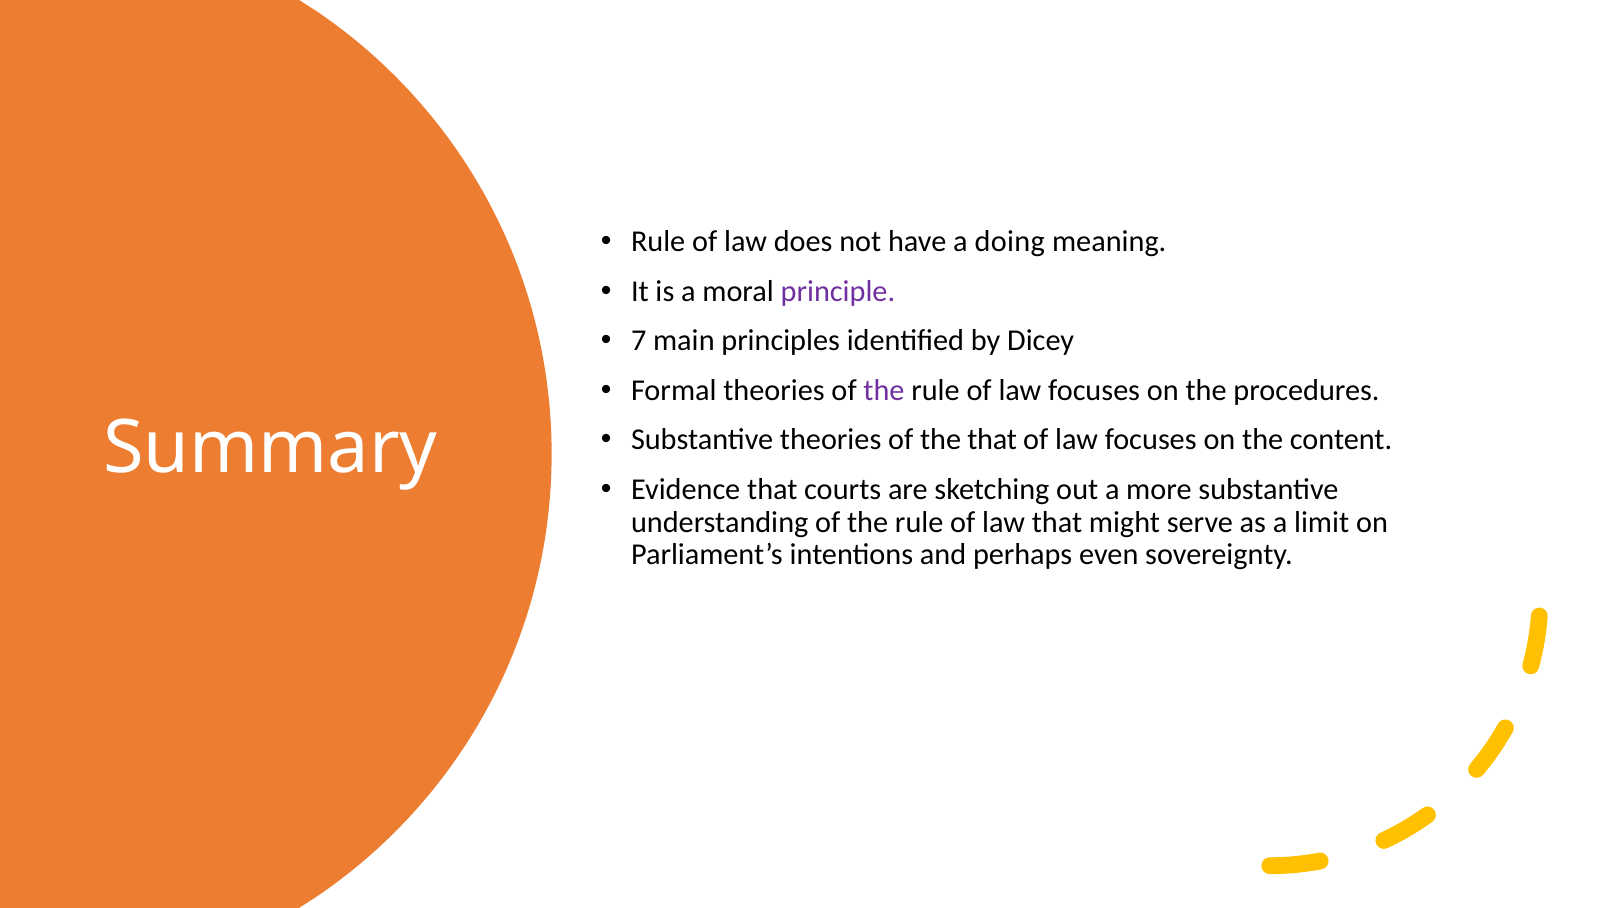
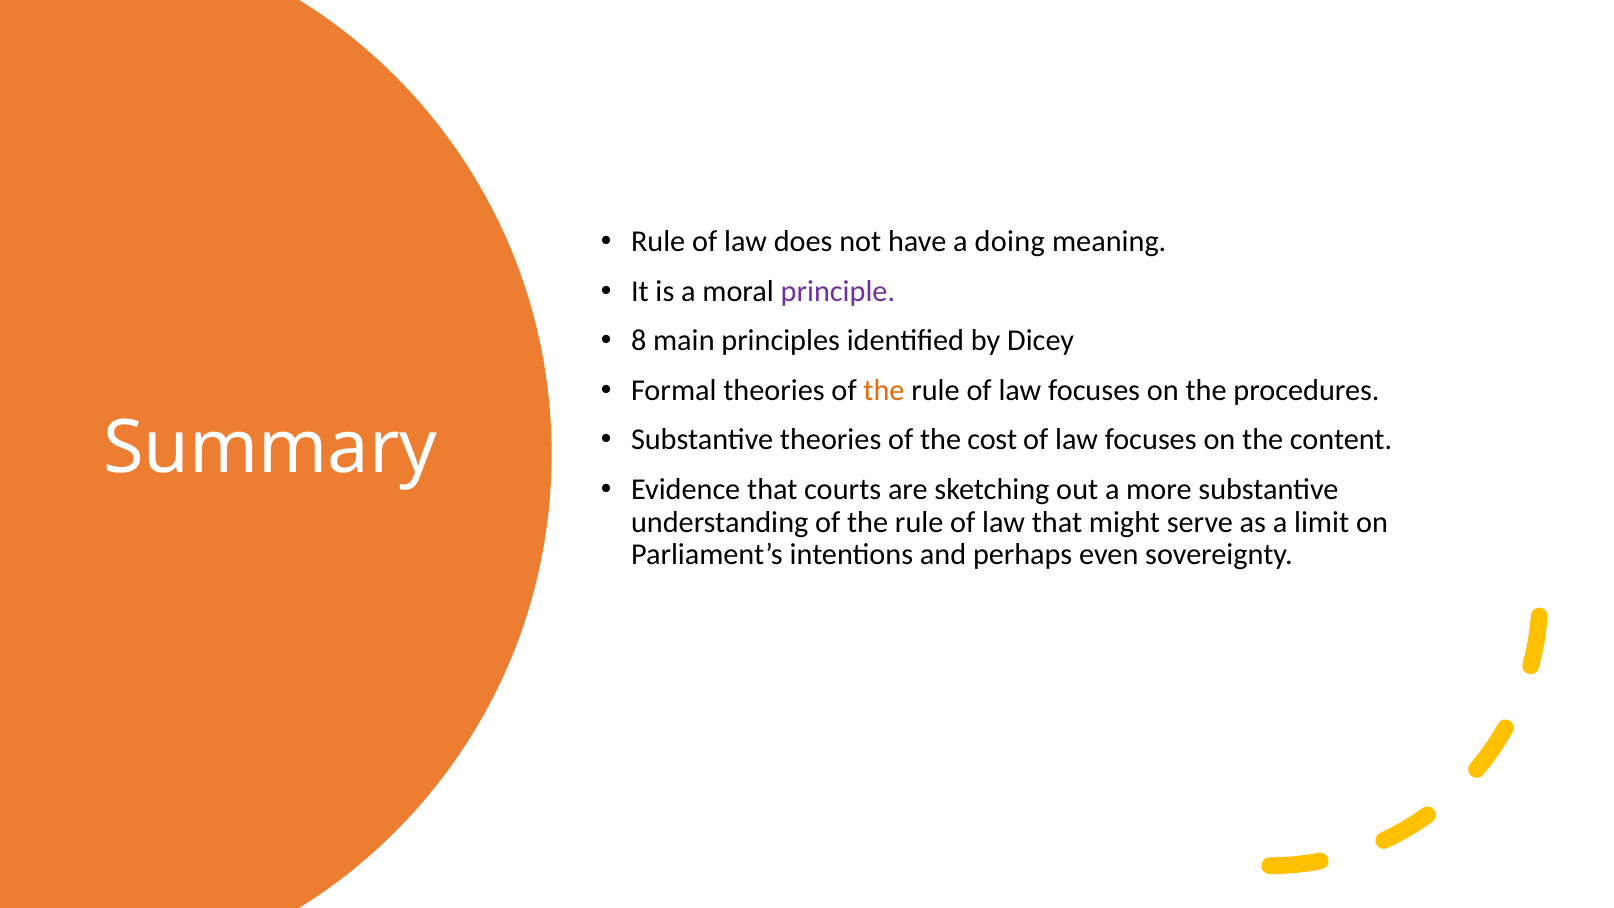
7: 7 -> 8 (639, 341)
the colour: purple -> orange (884, 390)
the that: that -> cost (992, 440)
